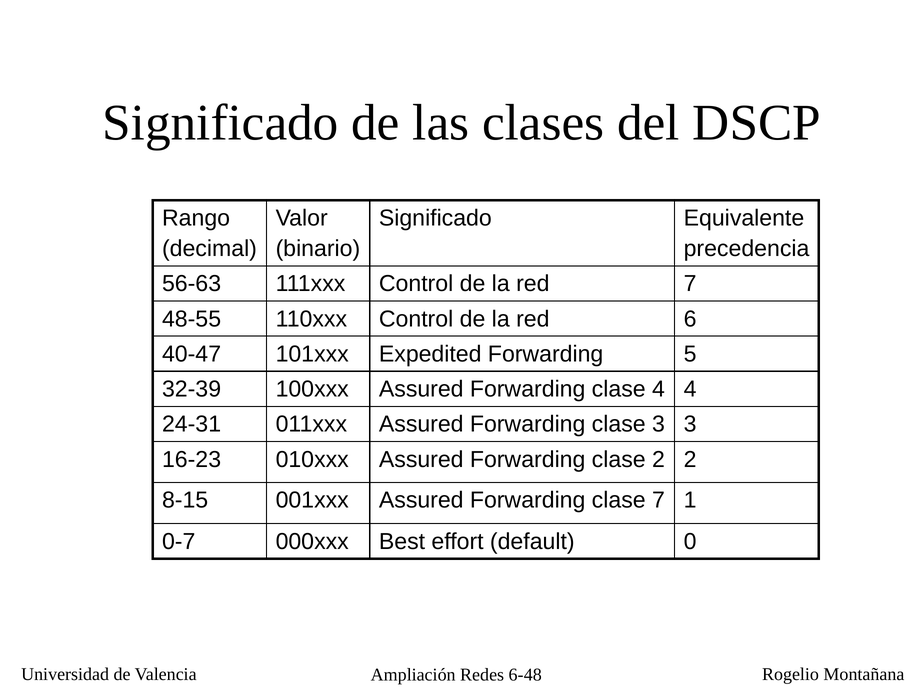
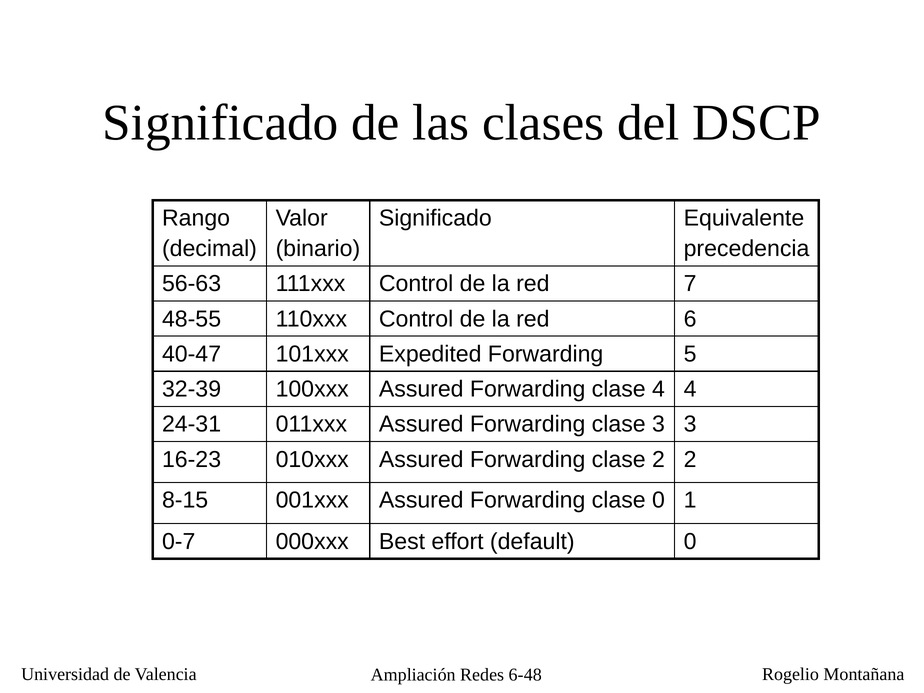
clase 7: 7 -> 0 (658, 500)
